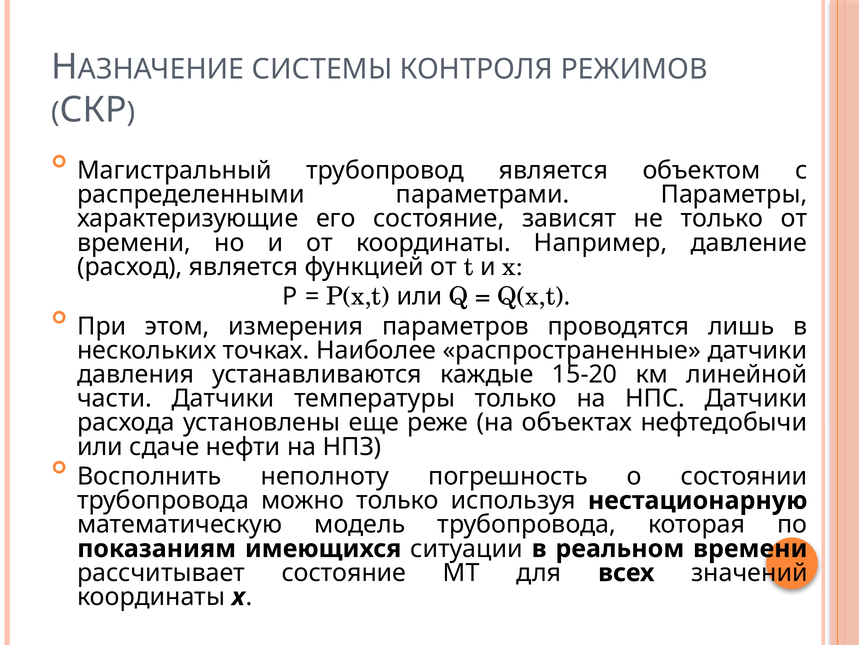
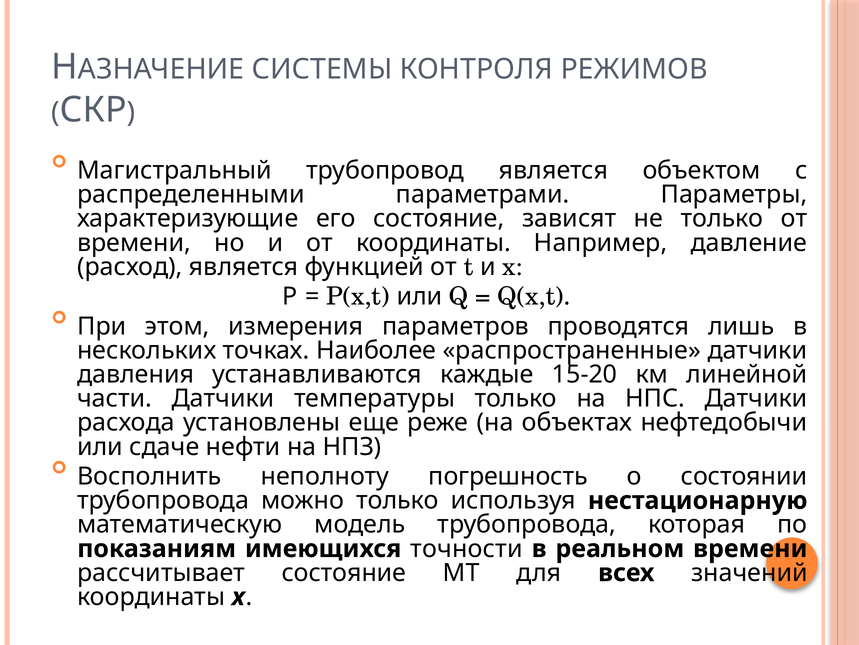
ситуации: ситуации -> точности (466, 548)
